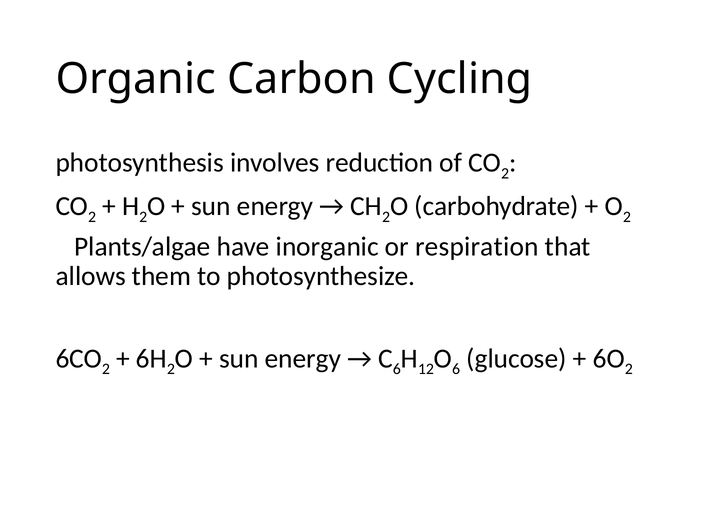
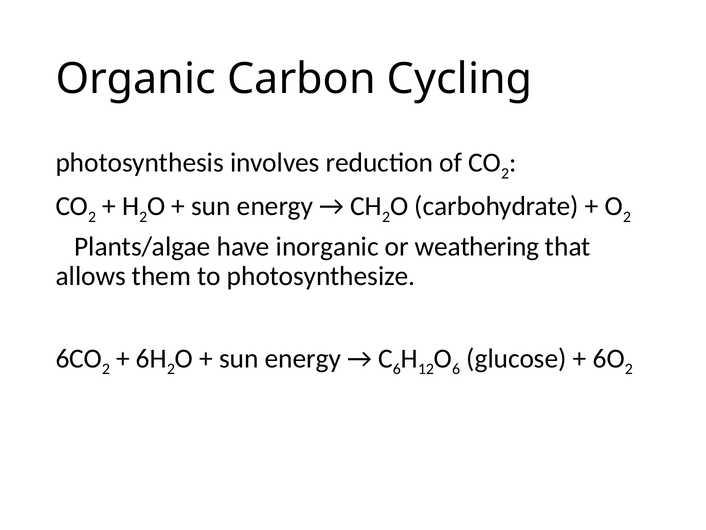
respiration: respiration -> weathering (477, 246)
